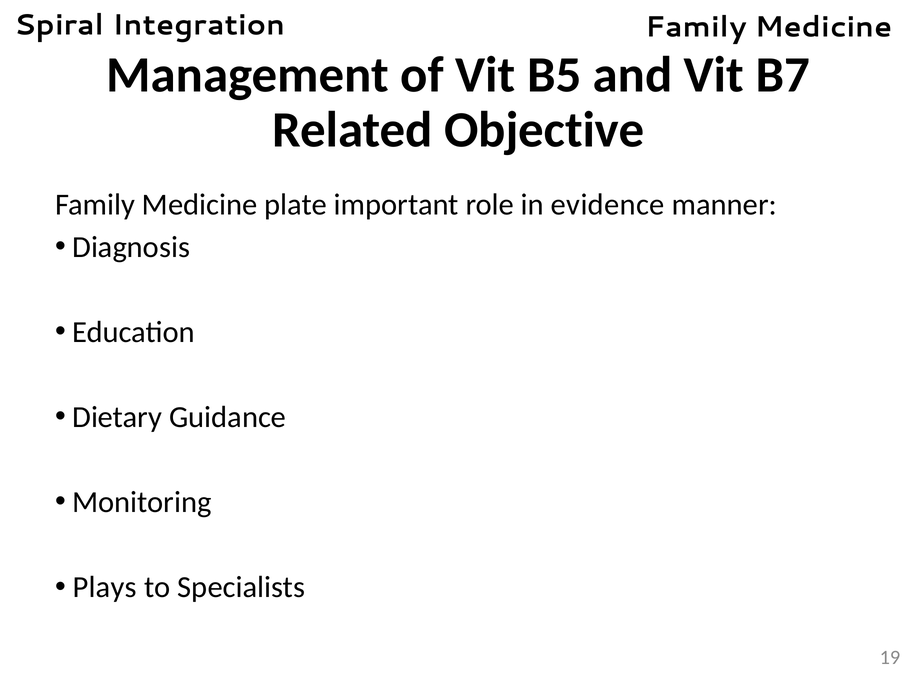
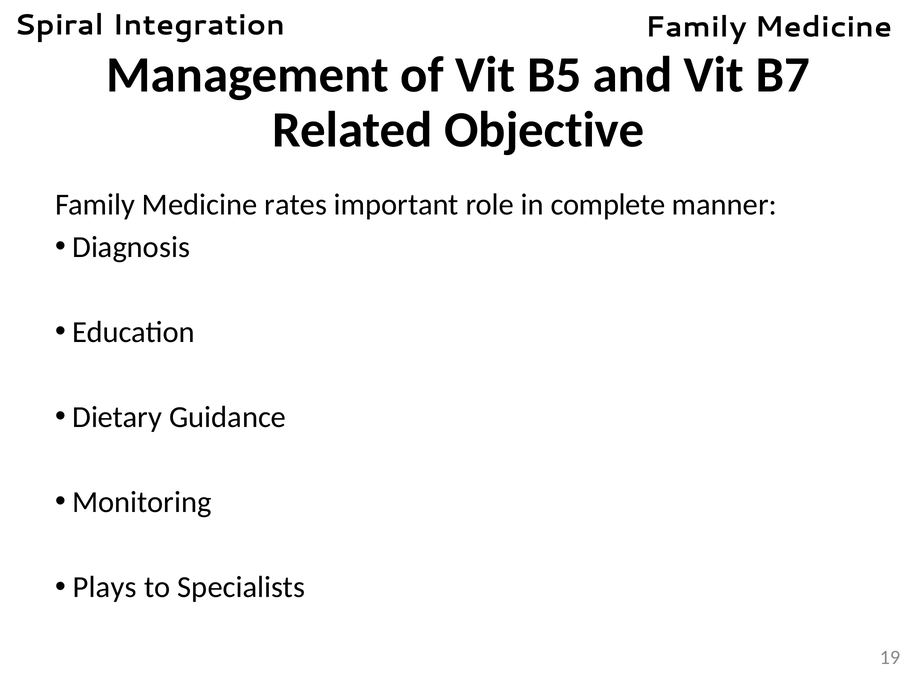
plate: plate -> rates (296, 205)
evidence: evidence -> complete (608, 205)
